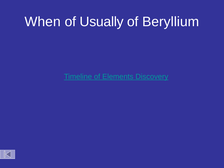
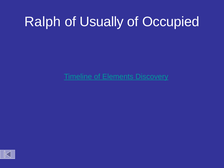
When: When -> Ralph (43, 22)
Beryllium: Beryllium -> Occupied (171, 22)
